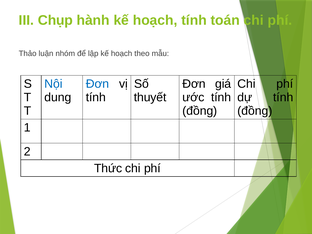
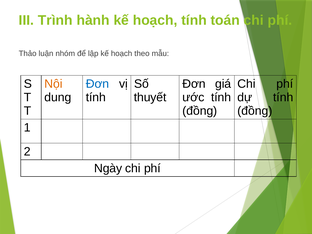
Chụp: Chụp -> Trình (55, 20)
Nội colour: blue -> orange (53, 84)
Thức: Thức -> Ngày (108, 168)
